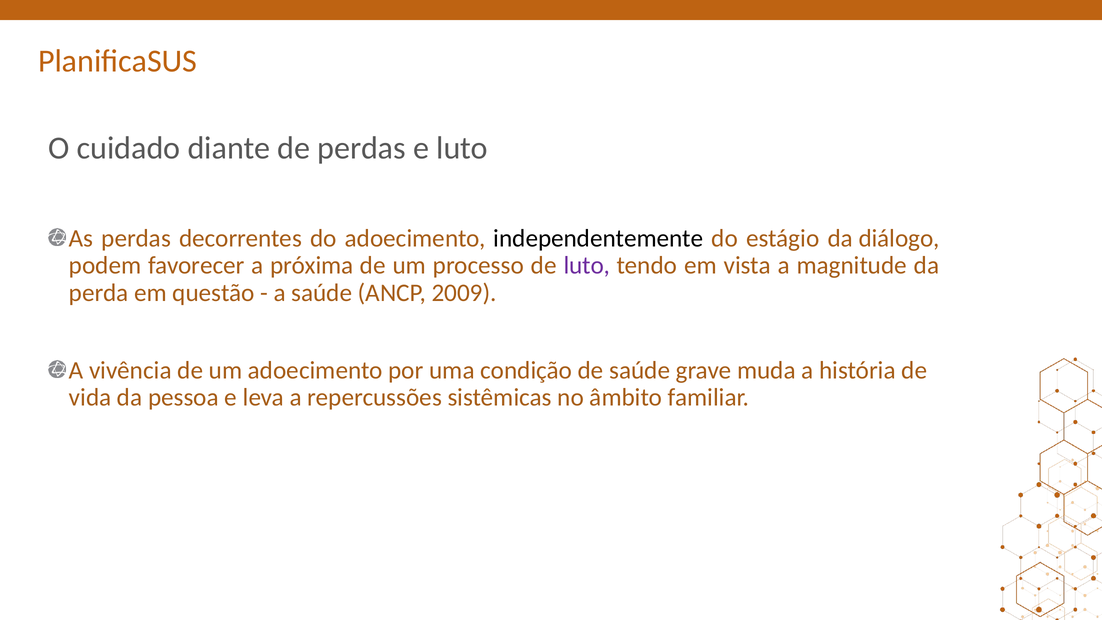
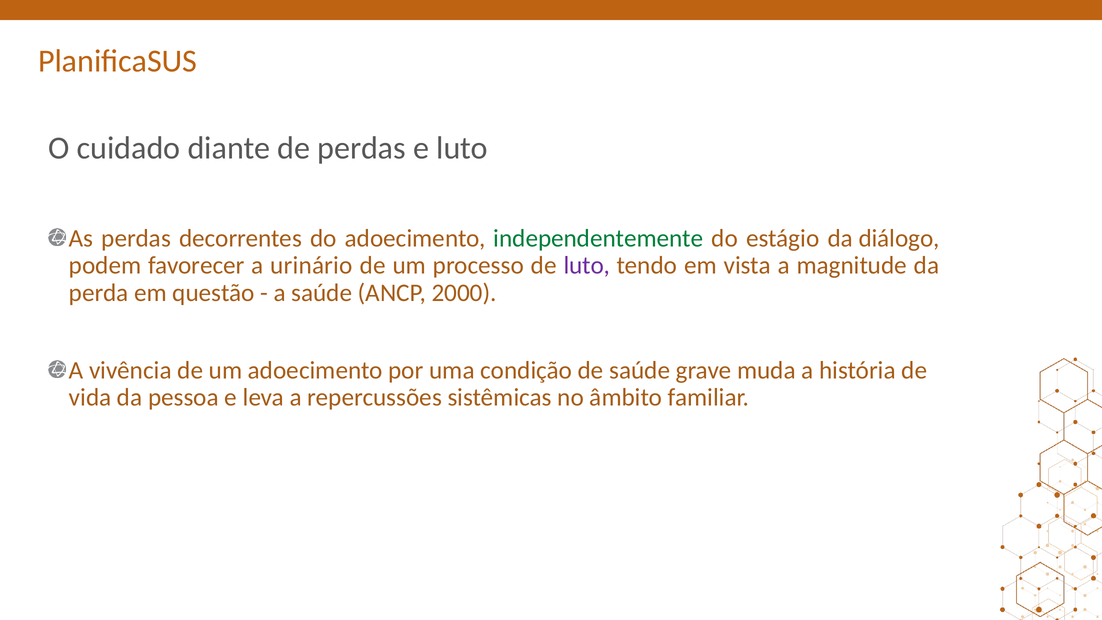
independentemente colour: black -> green (598, 238)
próxima: próxima -> urinário (312, 265)
2009: 2009 -> 2000 (464, 293)
